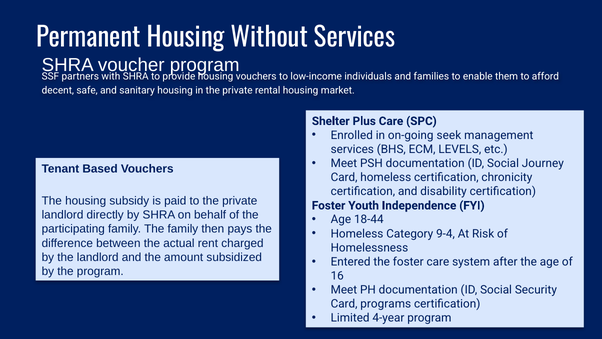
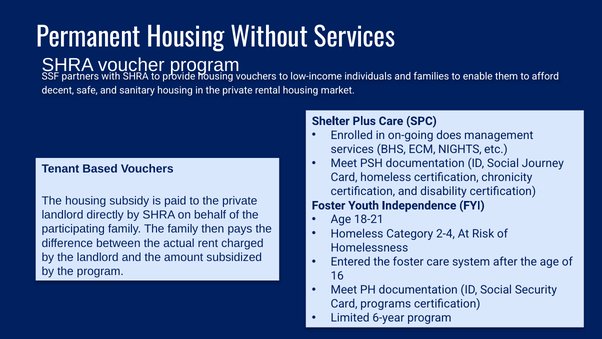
seek: seek -> does (449, 135)
LEVELS: LEVELS -> NIGHTS (460, 149)
18-44: 18-44 -> 18-21 (369, 219)
9-4: 9-4 -> 2-4 (446, 233)
4-year: 4-year -> 6-year (388, 318)
